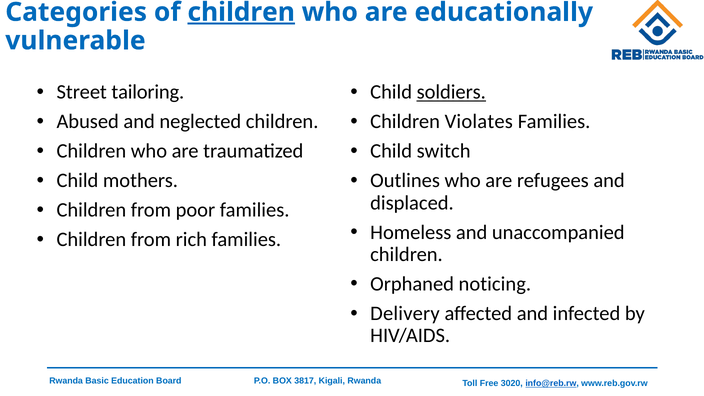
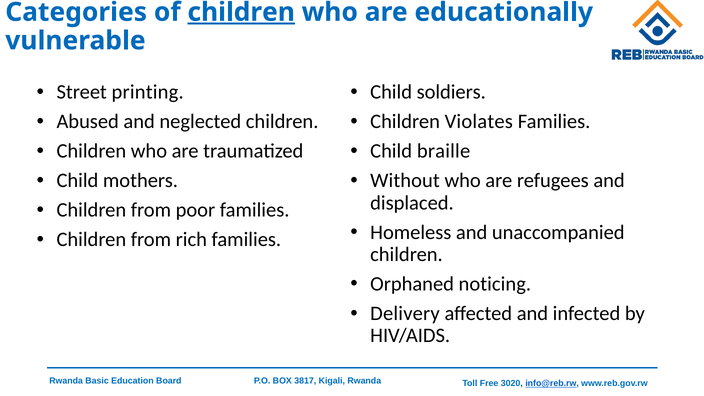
tailoring: tailoring -> printing (148, 92)
soldiers underline: present -> none (451, 92)
switch: switch -> braille (444, 151)
Outlines: Outlines -> Without (405, 181)
